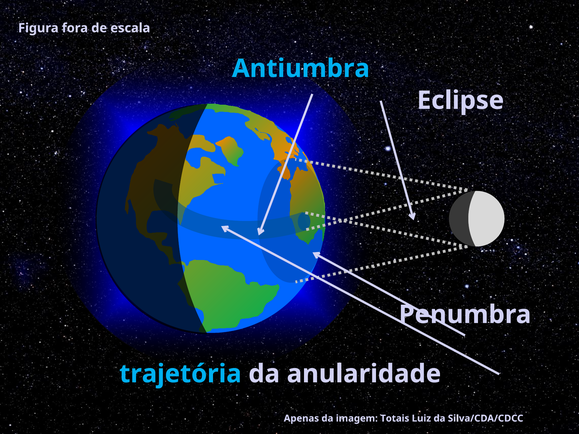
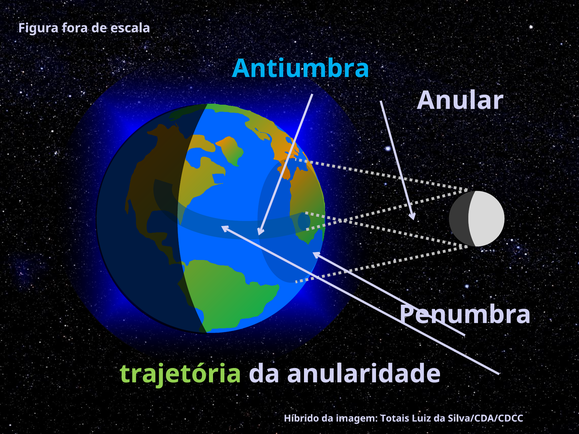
Eclipse: Eclipse -> Anular (460, 100)
trajetória colour: light blue -> light green (180, 374)
Apenas: Apenas -> Híbrido (301, 419)
